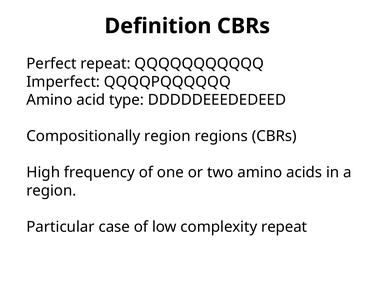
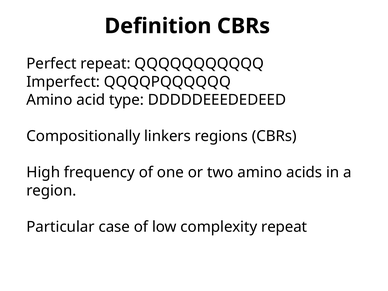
Compositionally region: region -> linkers (167, 136)
